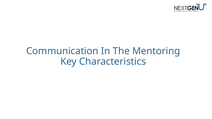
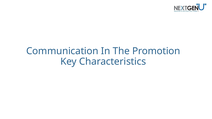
Mentoring: Mentoring -> Promotion (156, 51)
